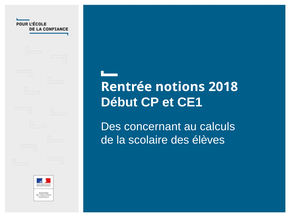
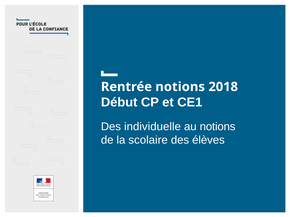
concernant: concernant -> individuelle (152, 127)
au calculs: calculs -> notions (218, 127)
